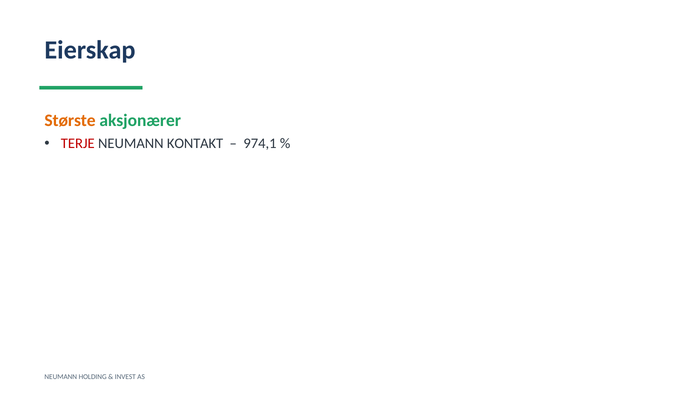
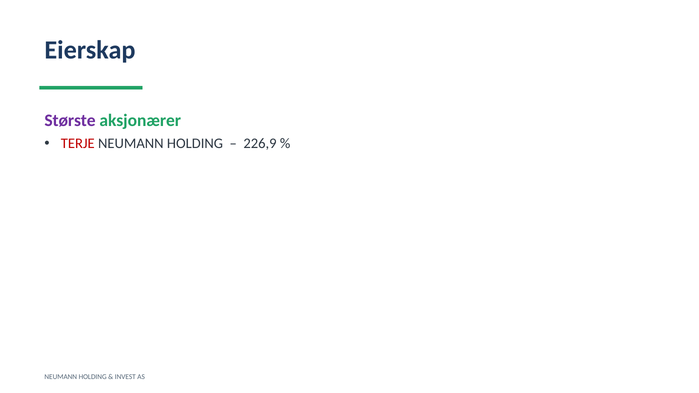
Største colour: orange -> purple (70, 120)
KONTAKT: KONTAKT -> HOLDING (195, 144)
974,1: 974,1 -> 226,9 (260, 144)
